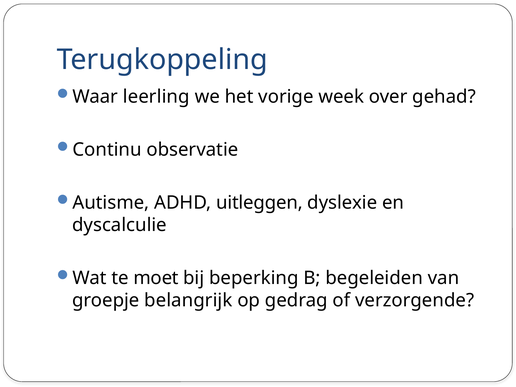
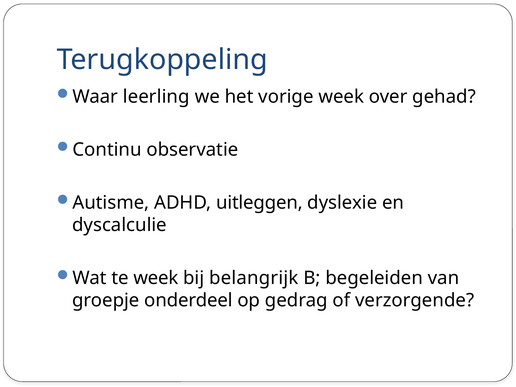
te moet: moet -> week (156, 278)
beperking: beperking -> belangrijk (254, 278)
belangrijk: belangrijk -> onderdeel (188, 300)
